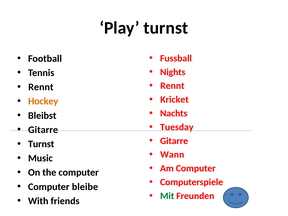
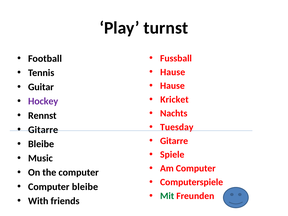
Nights: Nights -> Hause (173, 72)
Rennt: Rennt -> Hause (172, 86)
Rennt: Rennt -> Guitar (41, 87)
Hockey colour: orange -> purple (43, 101)
Bleibst: Bleibst -> Rennst (42, 116)
Turnst: Turnst -> Bleibe (41, 144)
Wann: Wann -> Spiele (172, 155)
